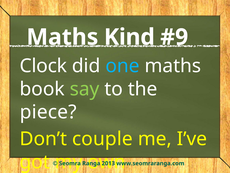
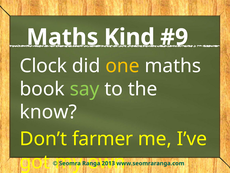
one colour: light blue -> yellow (122, 66)
piece: piece -> know (48, 112)
couple: couple -> farmer (103, 139)
